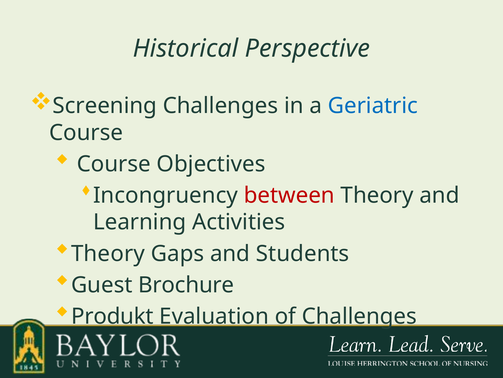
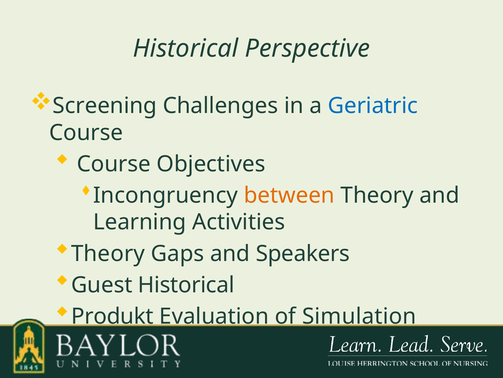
between colour: red -> orange (289, 195)
Students: Students -> Speakers (303, 253)
Guest Brochure: Brochure -> Historical (186, 284)
of Challenges: Challenges -> Simulation (359, 316)
